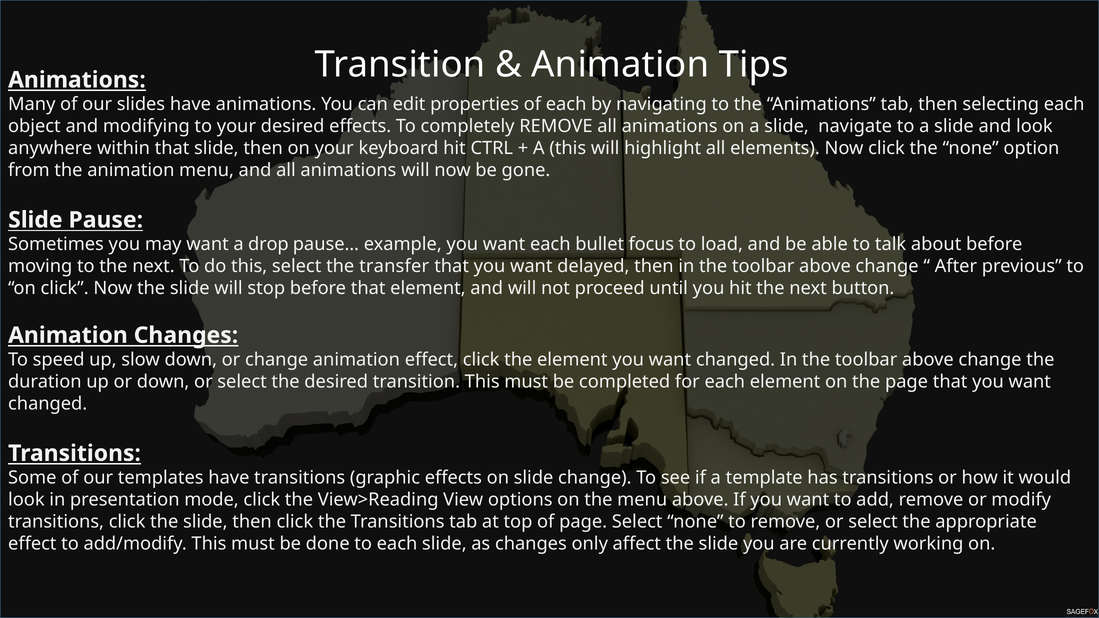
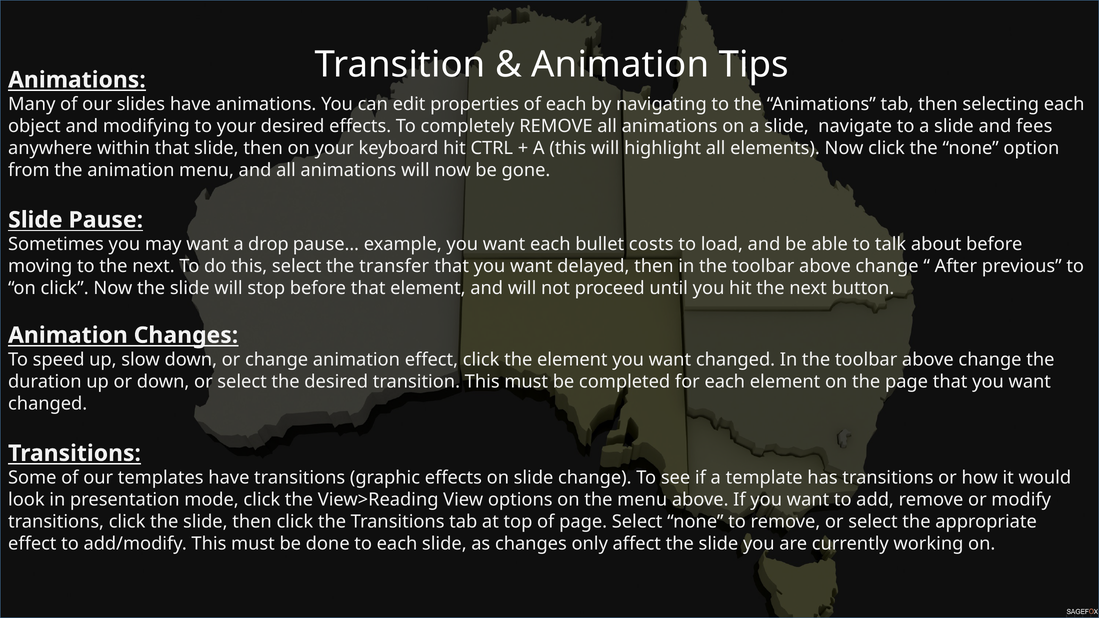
and look: look -> fees (1034, 126)
focus: focus -> costs (651, 244)
